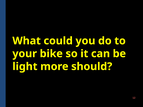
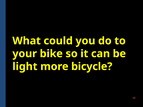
should: should -> bicycle (92, 67)
